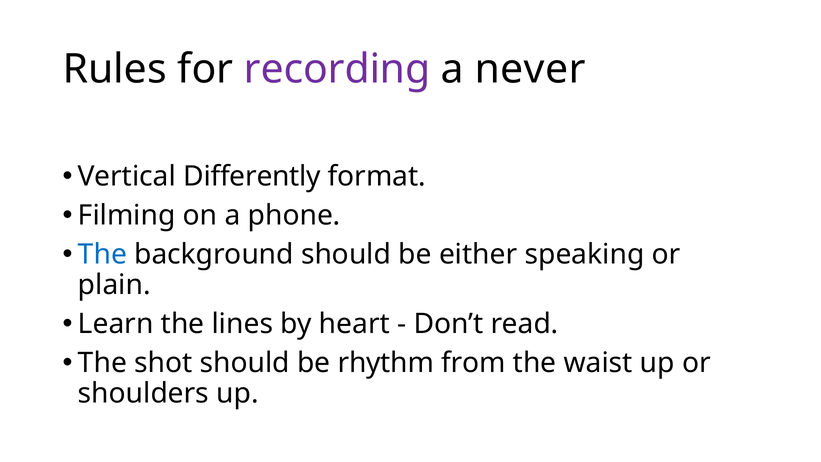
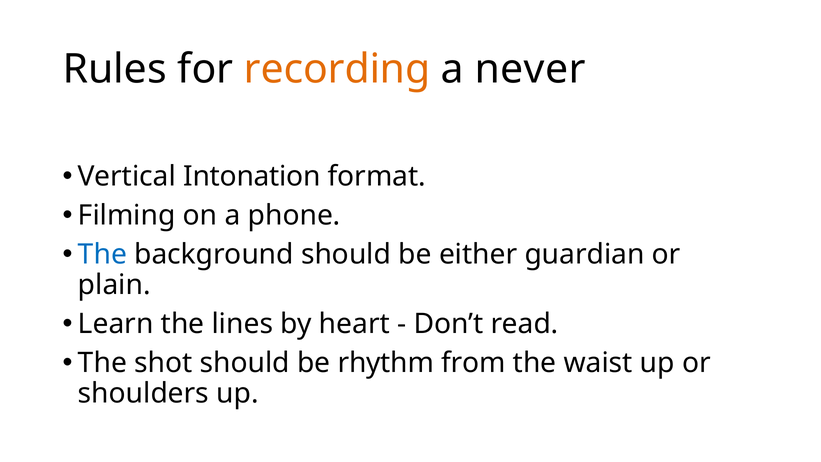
recording colour: purple -> orange (337, 69)
Differently: Differently -> Intonation (252, 176)
speaking: speaking -> guardian (585, 254)
